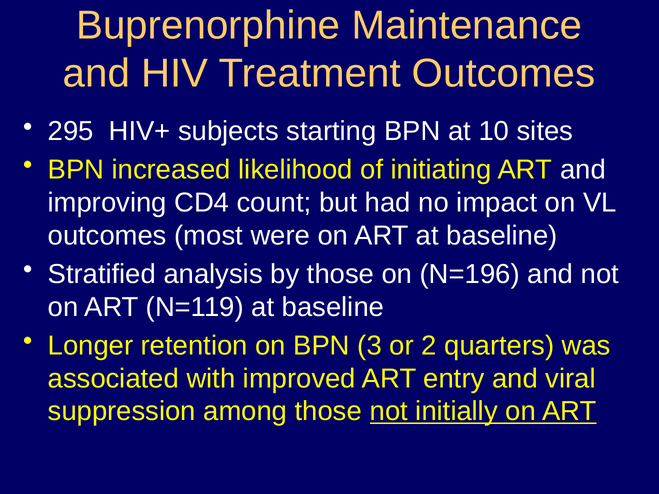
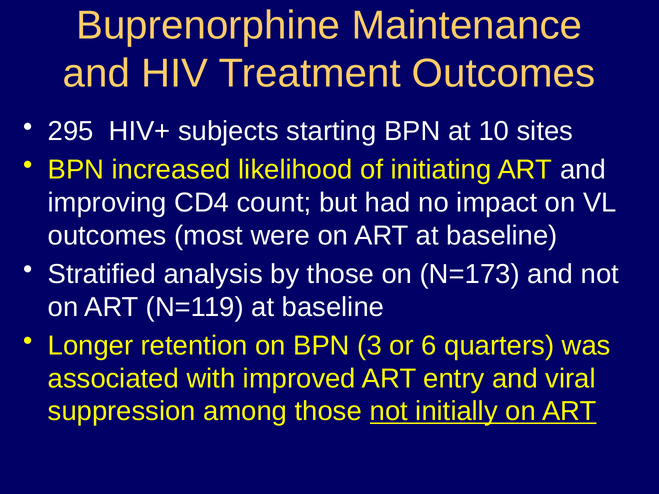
N=196: N=196 -> N=173 (470, 274)
2: 2 -> 6 (429, 346)
